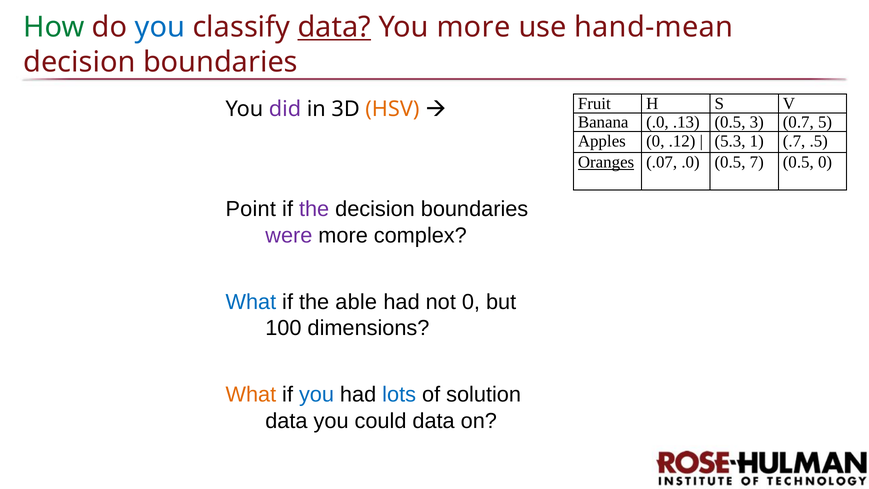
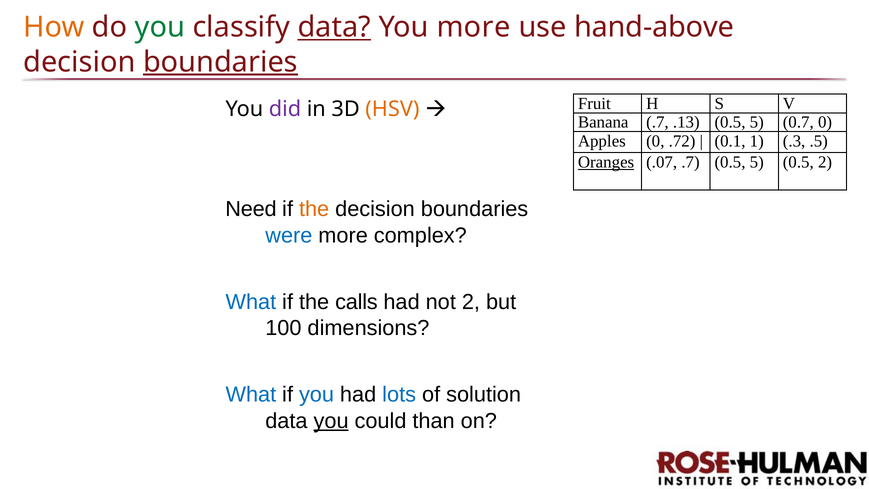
How colour: green -> orange (54, 27)
you colour: blue -> green (160, 27)
hand-mean: hand-mean -> hand-above (654, 27)
boundaries underline: none -> present (220, 62)
Banana .0: .0 -> .7 (657, 122)
.13 0.5 3: 3 -> 5 (757, 122)
0.7 5: 5 -> 0 (825, 122)
.12: .12 -> .72 (682, 141)
5.3: 5.3 -> 0.1 (730, 141)
.7: .7 -> .3 (794, 141)
.07 .0: .0 -> .7 (691, 162)
7: 7 -> 5 (757, 162)
0.5 0: 0 -> 2 (825, 162)
Point: Point -> Need (251, 209)
the colour: purple -> orange (314, 209)
were colour: purple -> blue (289, 235)
able: able -> calls (356, 302)
not 0: 0 -> 2 (471, 302)
What colour: orange -> blue (251, 395)
you underline: none -> present (331, 421)
could data: data -> than (434, 421)
